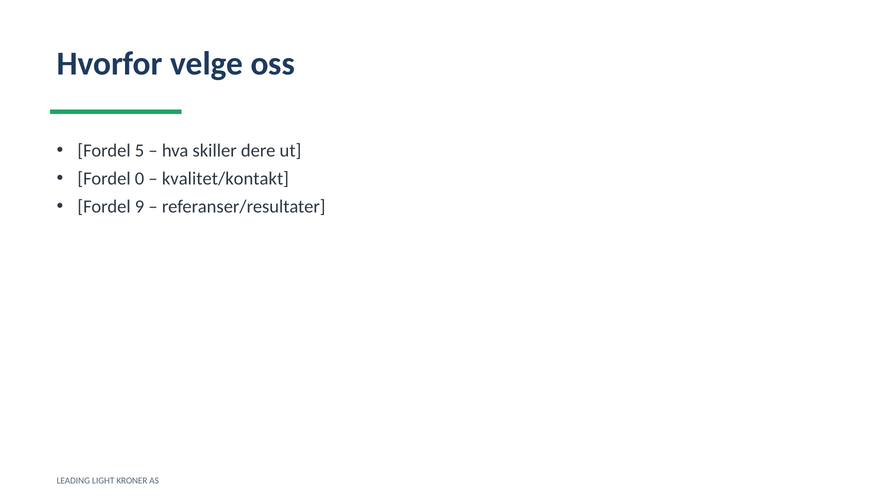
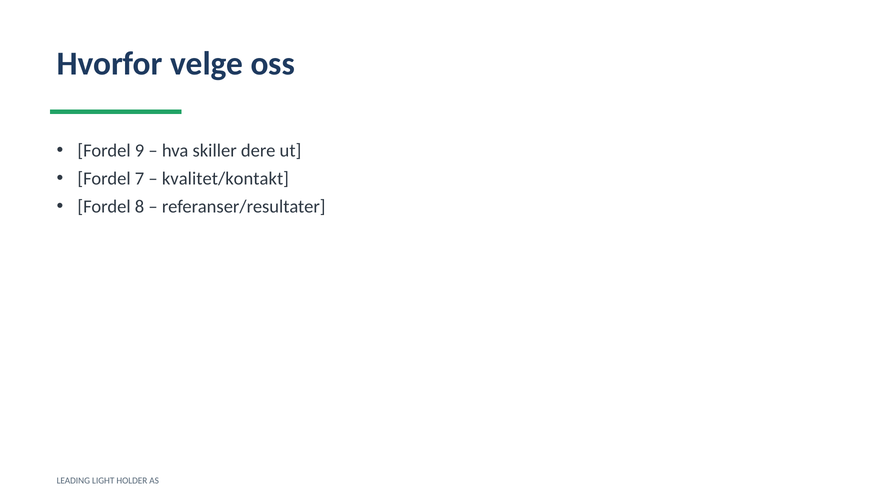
5: 5 -> 9 (140, 151)
0: 0 -> 7 (140, 179)
9: 9 -> 8 (140, 206)
KRONER: KRONER -> HOLDER (132, 480)
